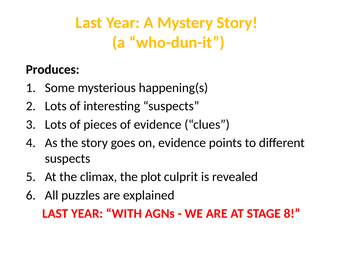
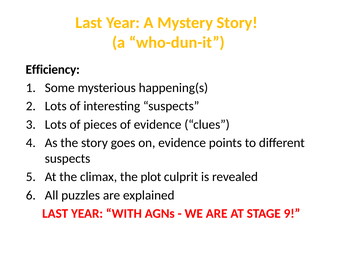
Produces: Produces -> Efficiency (53, 69)
8: 8 -> 9 (292, 213)
